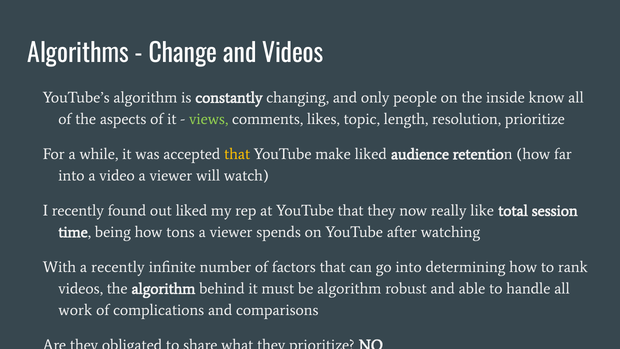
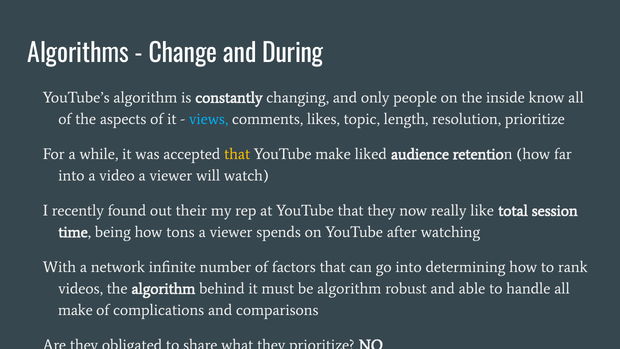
and Videos: Videos -> During (293, 54)
views colour: light green -> light blue (209, 119)
out liked: liked -> their (191, 211)
a recently: recently -> network (118, 267)
work: work -> make (75, 310)
